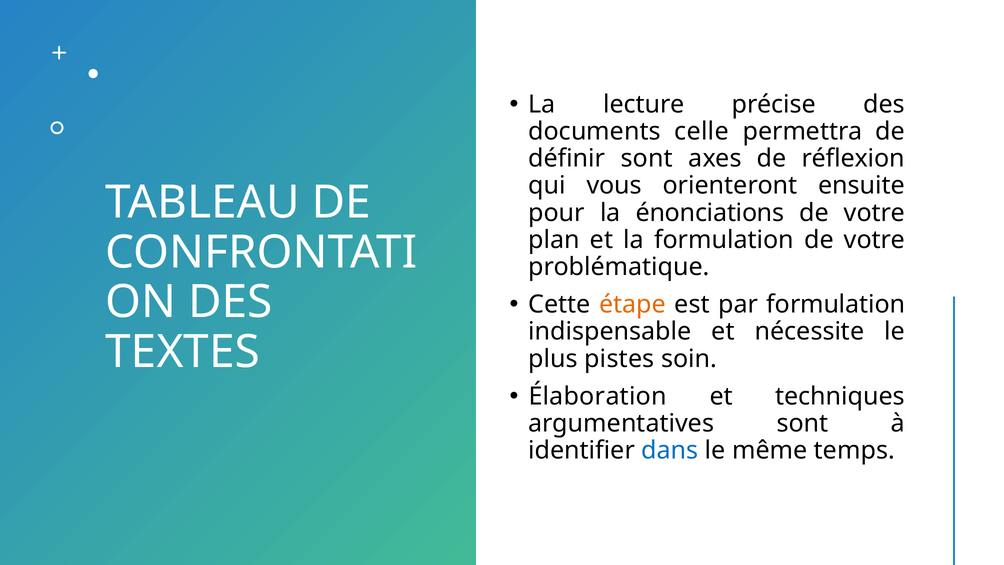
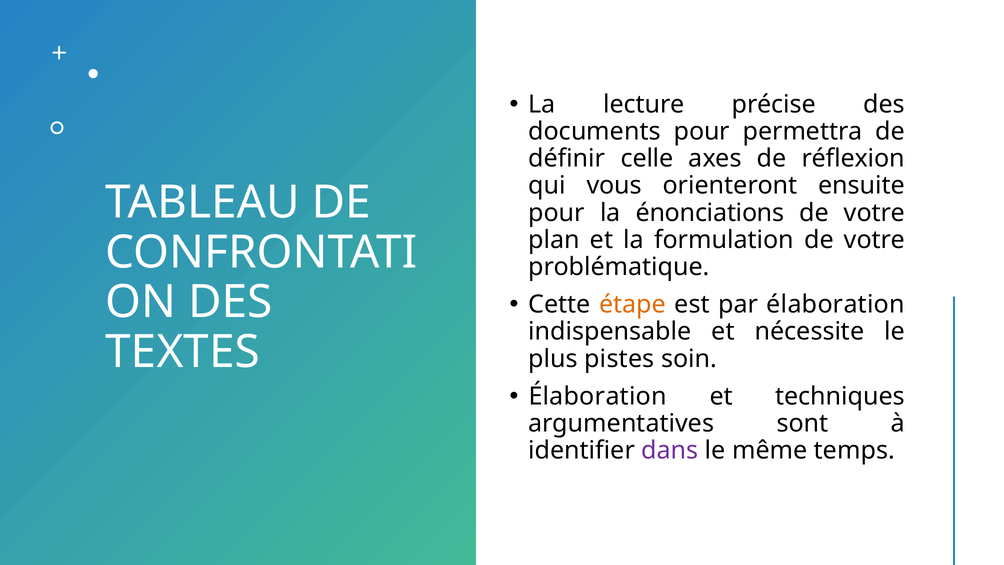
documents celle: celle -> pour (702, 131)
définir sont: sont -> celle (647, 158)
par formulation: formulation -> élaboration (836, 304)
dans colour: blue -> purple (670, 450)
